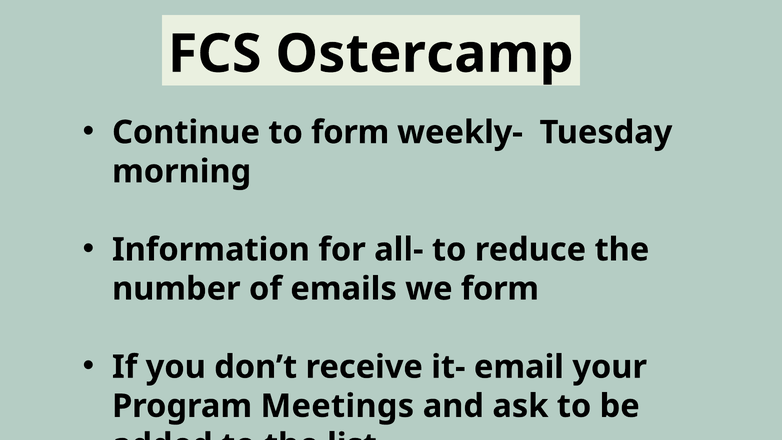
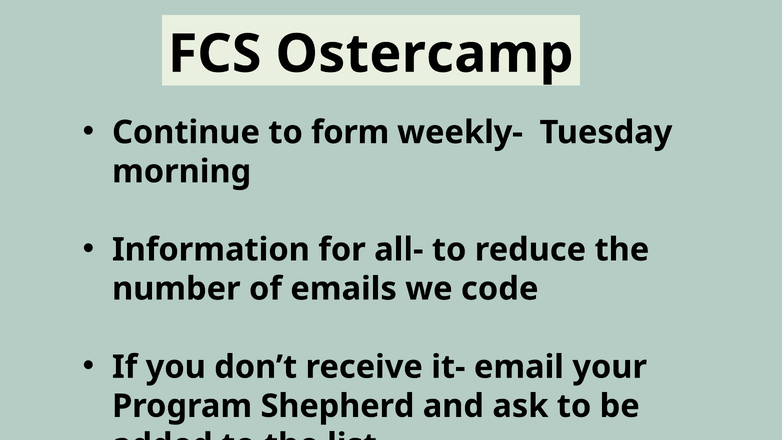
we form: form -> code (500, 289)
Meetings: Meetings -> Shepherd (338, 406)
